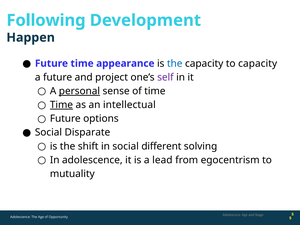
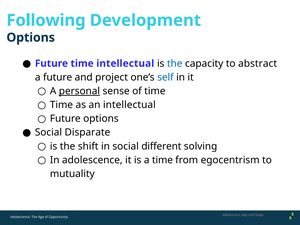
Happen: Happen -> Options (31, 38)
time appearance: appearance -> intellectual (125, 63)
to capacity: capacity -> abstract (258, 63)
self colour: purple -> blue (165, 77)
Time underline: present -> none (61, 105)
a lead: lead -> time (162, 160)
